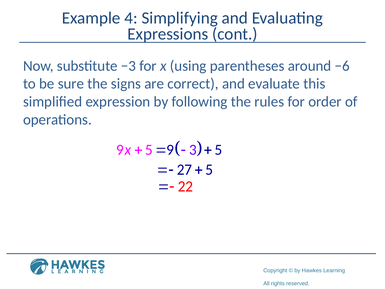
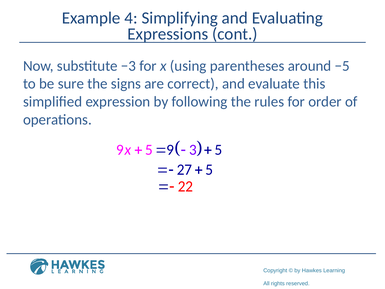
−6: −6 -> −5 (342, 66)
